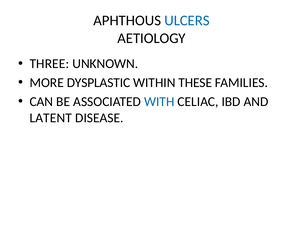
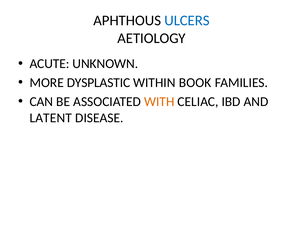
THREE: THREE -> ACUTE (49, 64)
THESE: THESE -> BOOK (195, 82)
WITH colour: blue -> orange (159, 101)
